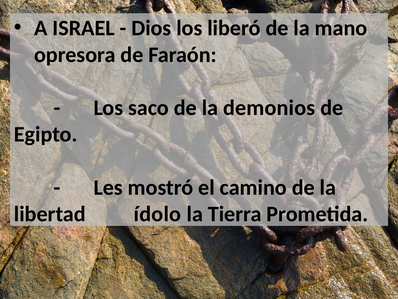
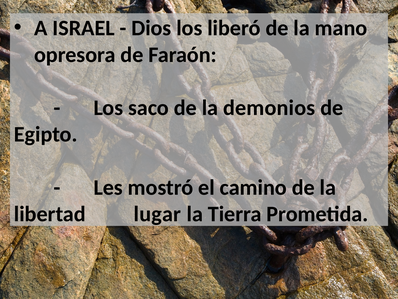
ídolo: ídolo -> lugar (157, 214)
